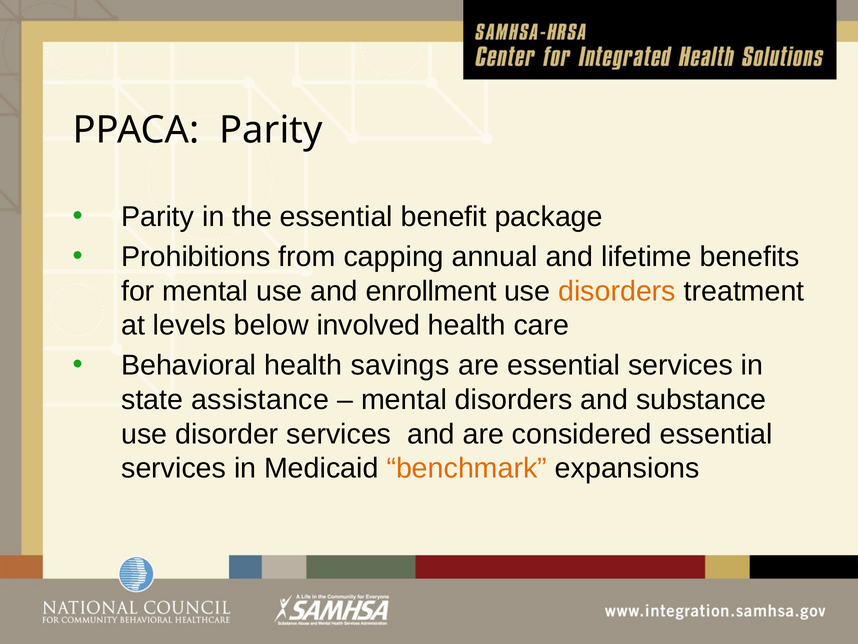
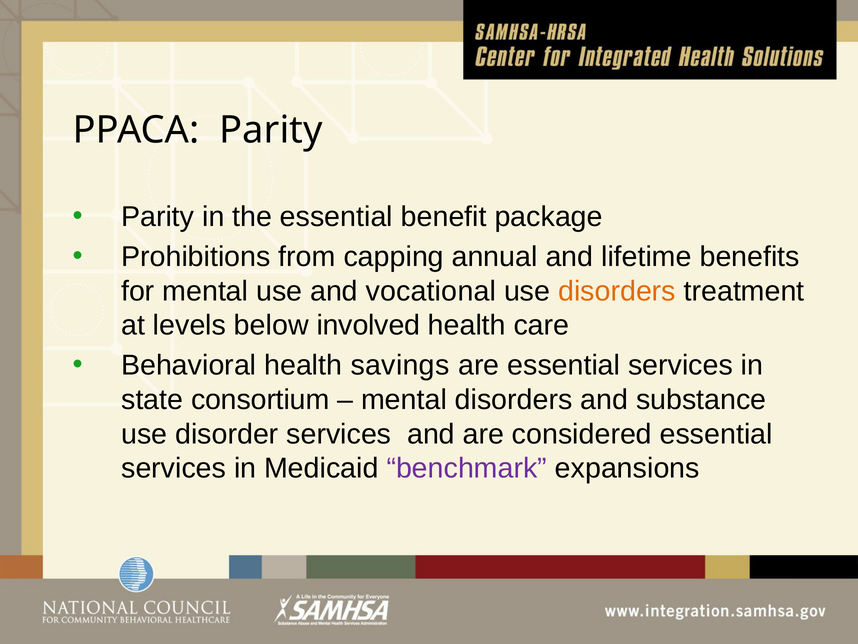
enrollment: enrollment -> vocational (431, 291)
assistance: assistance -> consortium (260, 400)
benchmark colour: orange -> purple (467, 468)
